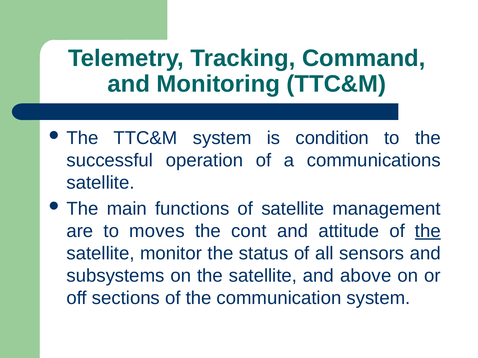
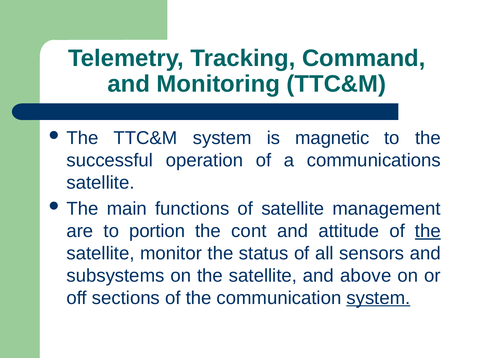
condition: condition -> magnetic (332, 138)
moves: moves -> portion (157, 231)
system underline: none -> present (378, 298)
